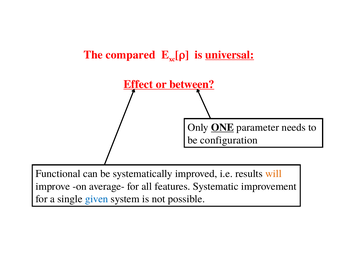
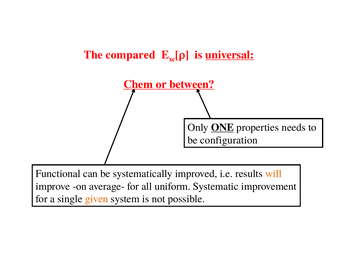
Effect: Effect -> Chem (138, 84)
parameter: parameter -> properties (258, 127)
features: features -> uniform (173, 186)
given colour: blue -> orange (97, 199)
